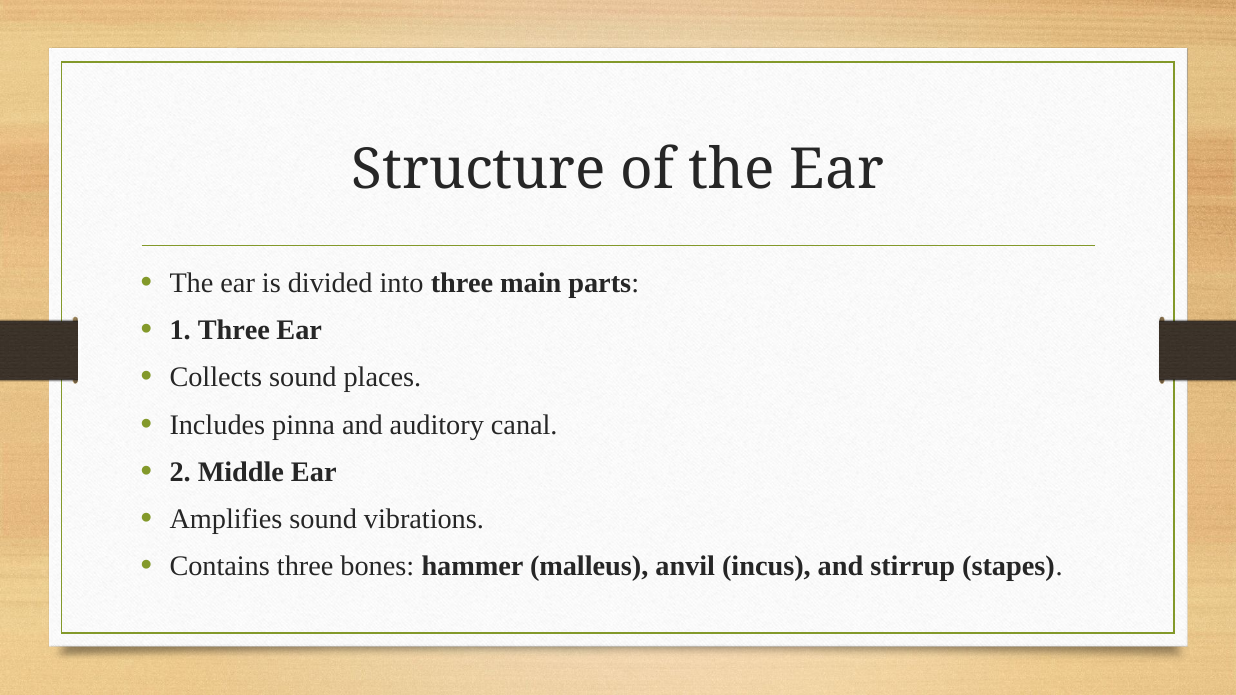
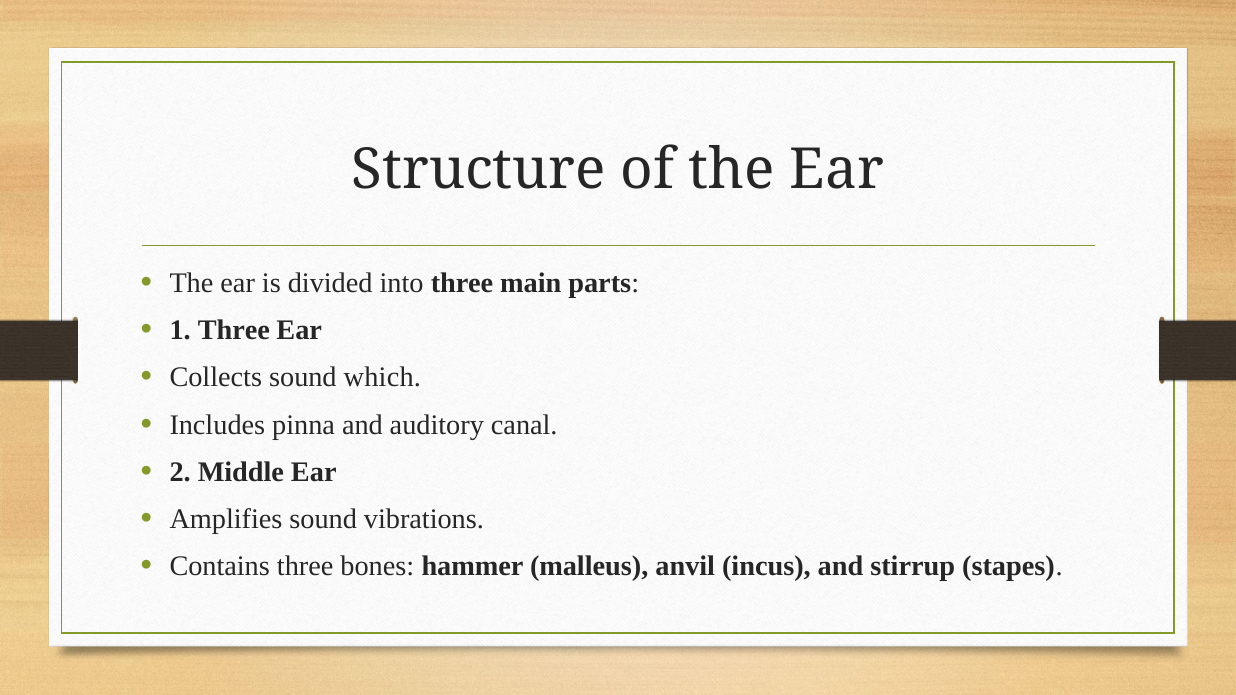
places: places -> which (382, 377)
